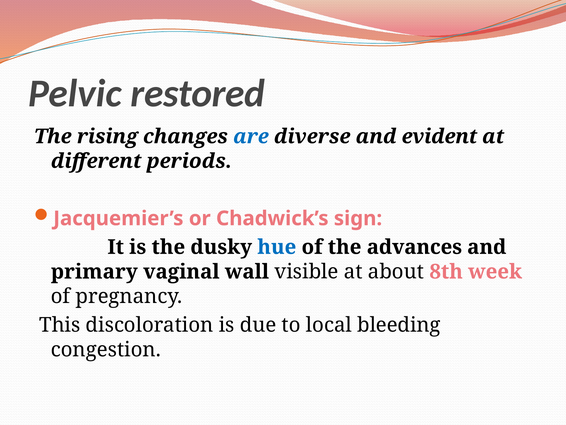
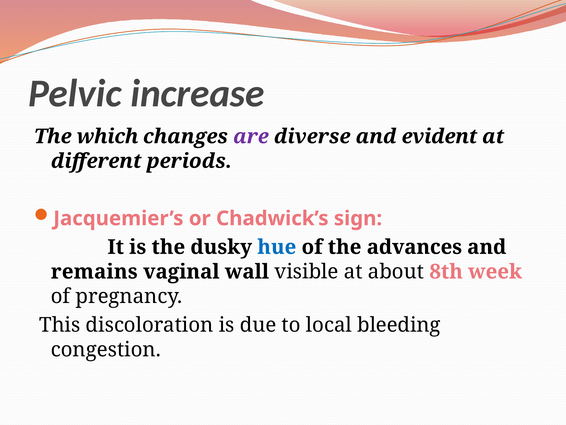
restored: restored -> increase (198, 93)
rising: rising -> which (107, 136)
are colour: blue -> purple (251, 136)
primary: primary -> remains (94, 271)
